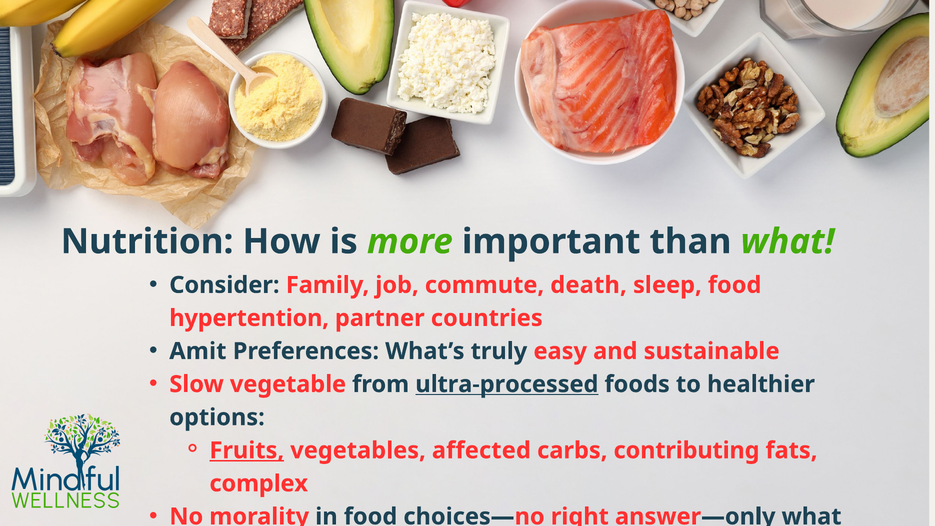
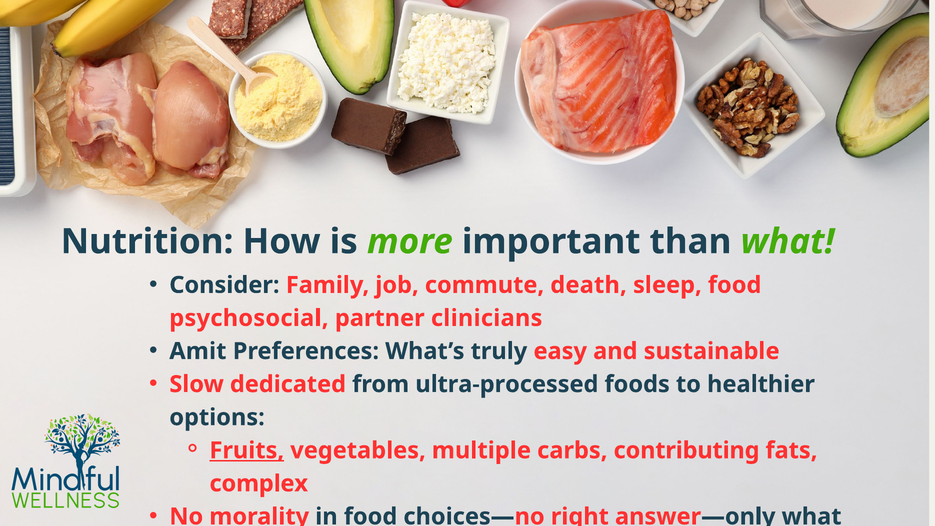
hypertention: hypertention -> psychosocial (249, 318)
countries: countries -> clinicians (487, 318)
vegetable: vegetable -> dedicated (288, 384)
ultra-processed underline: present -> none (507, 384)
affected: affected -> multiple (481, 450)
